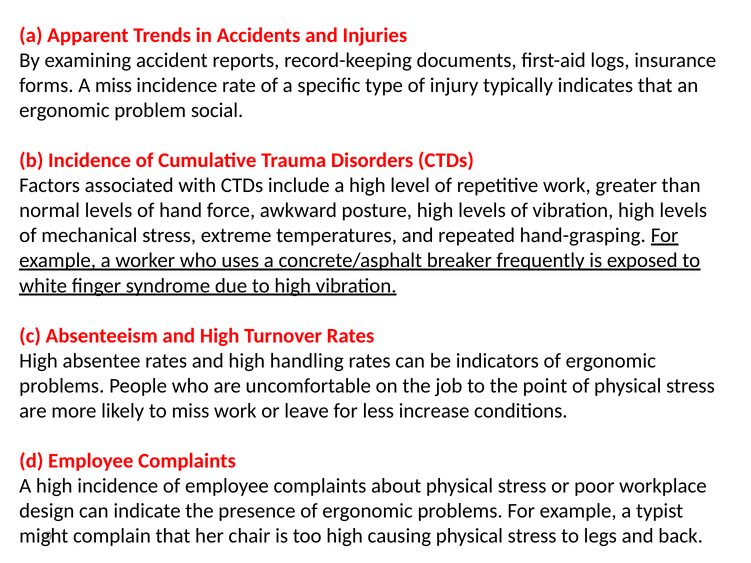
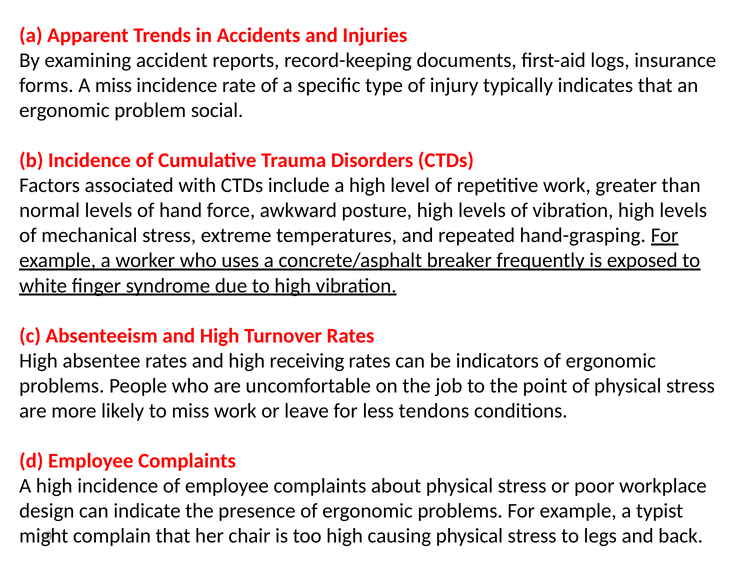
handling: handling -> receiving (307, 361)
increase: increase -> tendons (434, 411)
